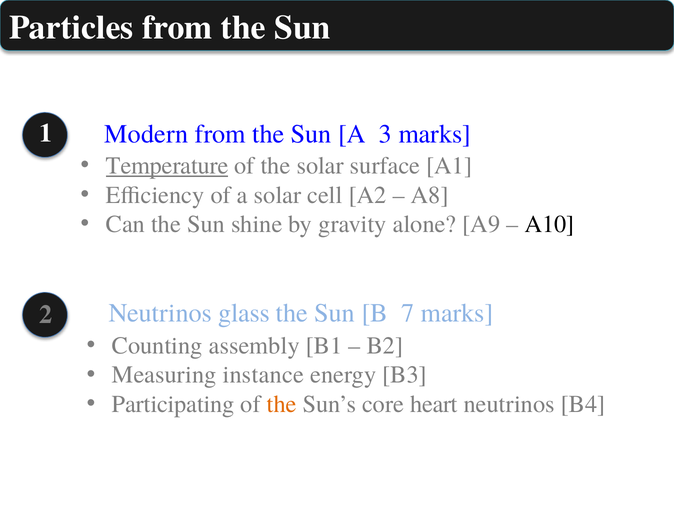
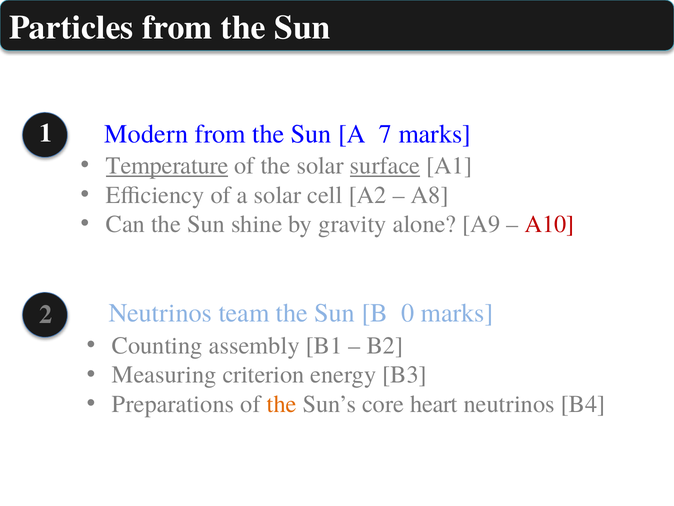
3: 3 -> 7 (386, 134)
surface underline: none -> present (385, 166)
A10 colour: black -> red (550, 224)
glass: glass -> team (244, 313)
7: 7 -> 0 (408, 313)
instance: instance -> criterion (263, 375)
Participating: Participating -> Preparations (173, 404)
